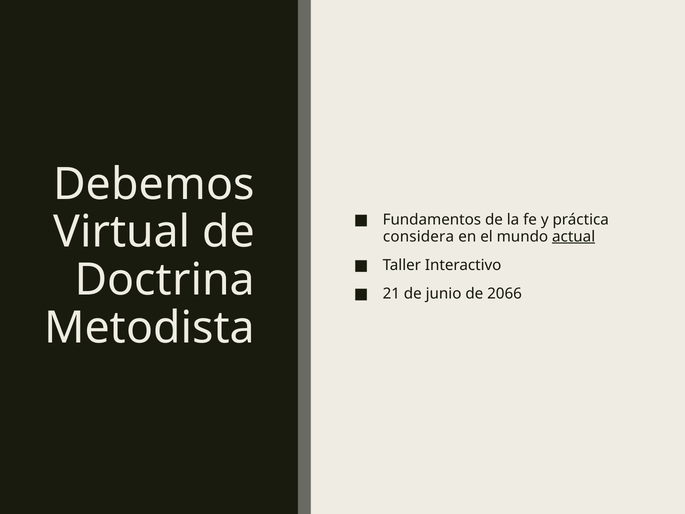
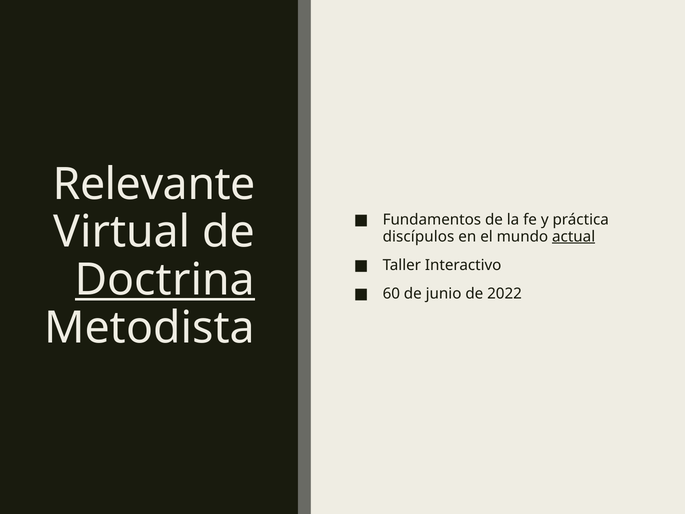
Debemos: Debemos -> Relevante (154, 184)
considera: considera -> discípulos (419, 237)
Doctrina underline: none -> present (165, 280)
21: 21 -> 60 (391, 294)
2066: 2066 -> 2022 (505, 294)
